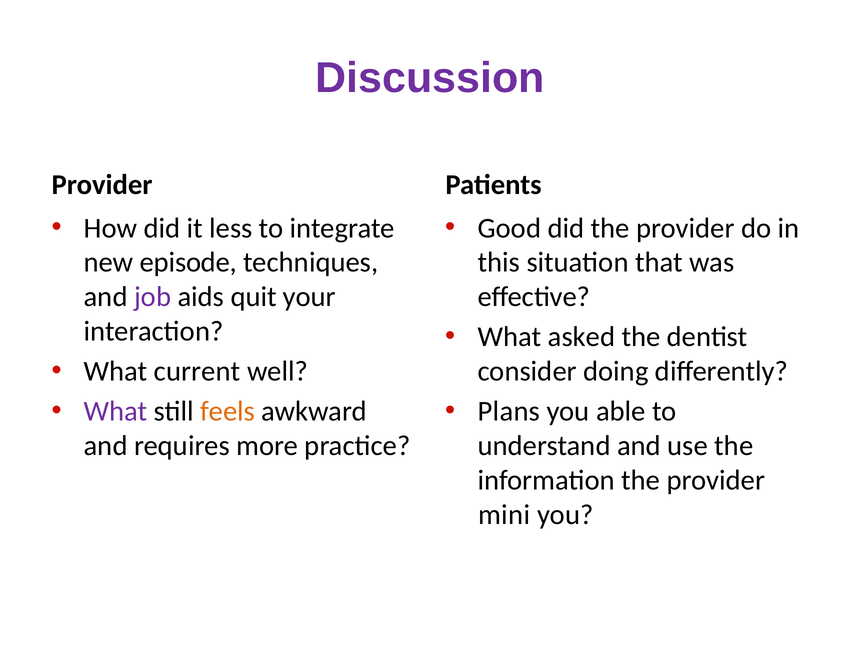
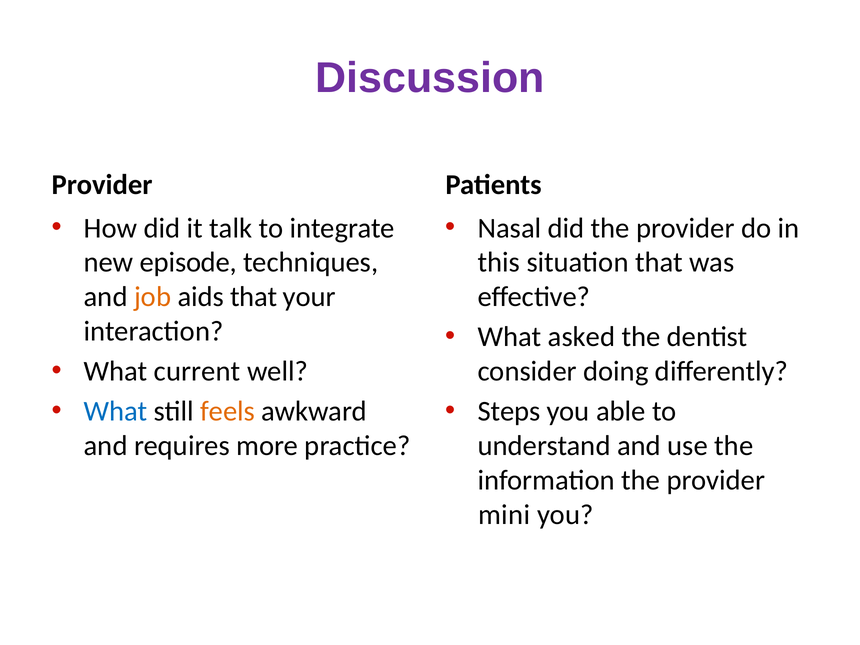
less: less -> talk (231, 228)
Good: Good -> Nasal (510, 228)
job colour: purple -> orange (153, 297)
aids quit: quit -> that (254, 297)
What colour: purple -> blue (116, 411)
Plans: Plans -> Steps (509, 411)
